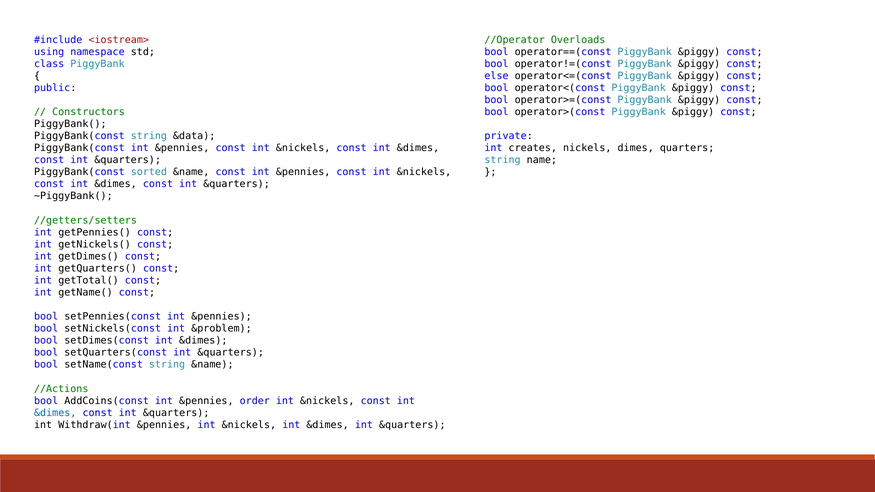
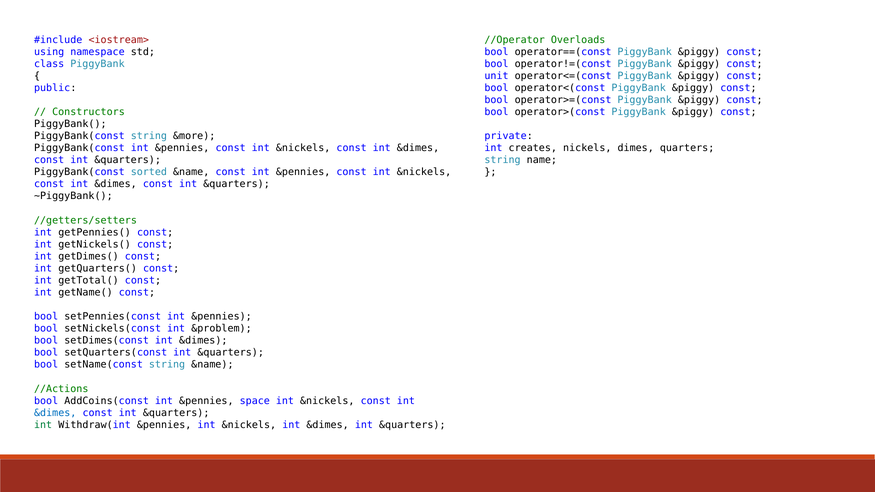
else: else -> unit (497, 76)
&data: &data -> &more (194, 136)
order: order -> space (255, 401)
int colour: black -> green (43, 425)
